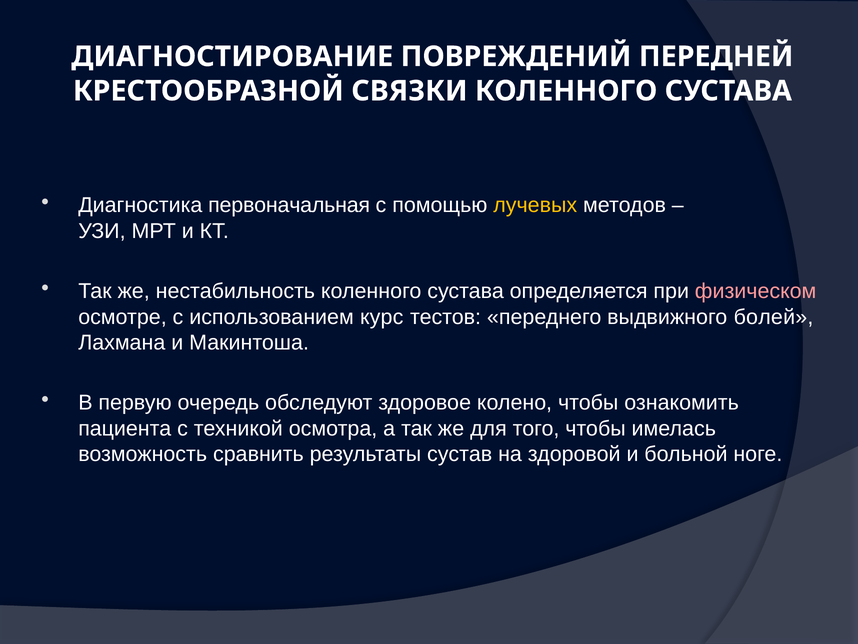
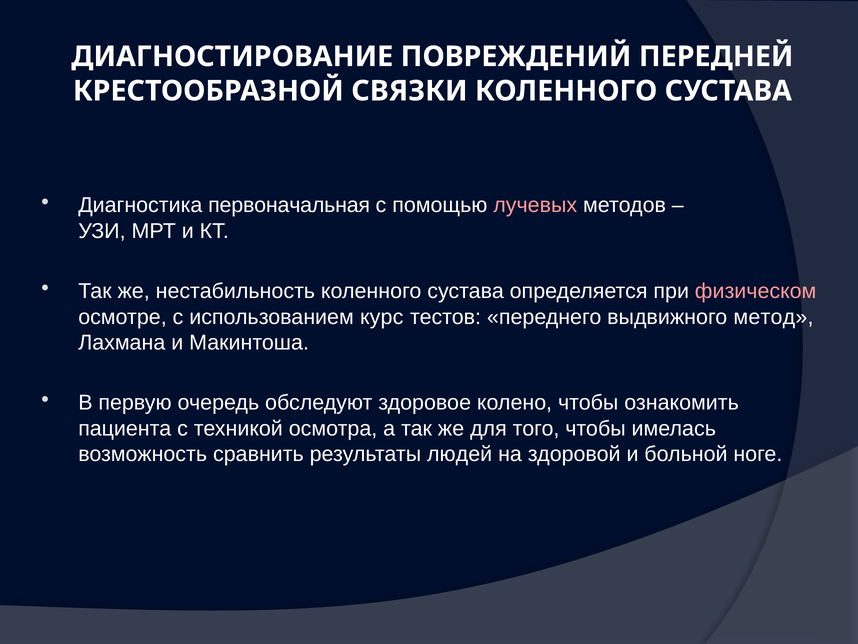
лучевых colour: yellow -> pink (535, 205)
болей: болей -> метод (774, 317)
сустав: сустав -> людей (460, 454)
